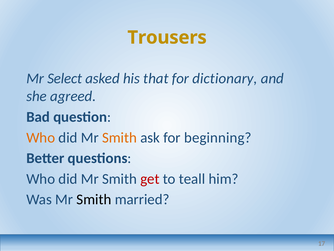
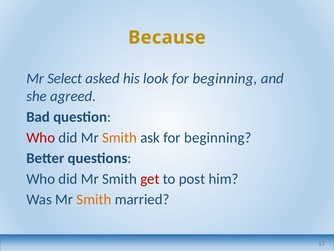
Trousers: Trousers -> Because (167, 37)
that: that -> look (156, 78)
dictionary: dictionary -> beginning (225, 78)
Who colour: orange -> red (41, 137)
teall: teall -> post (192, 179)
Smith colour: black -> orange (94, 199)
